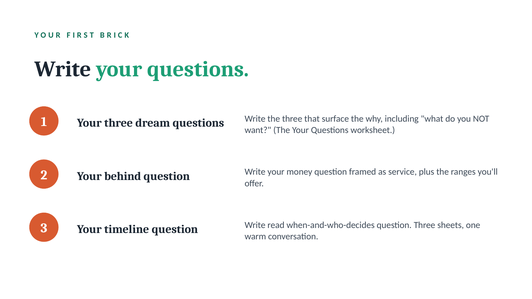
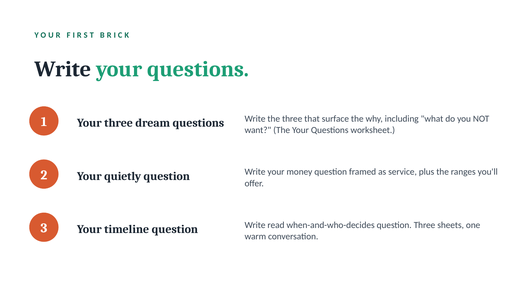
behind: behind -> quietly (123, 176)
